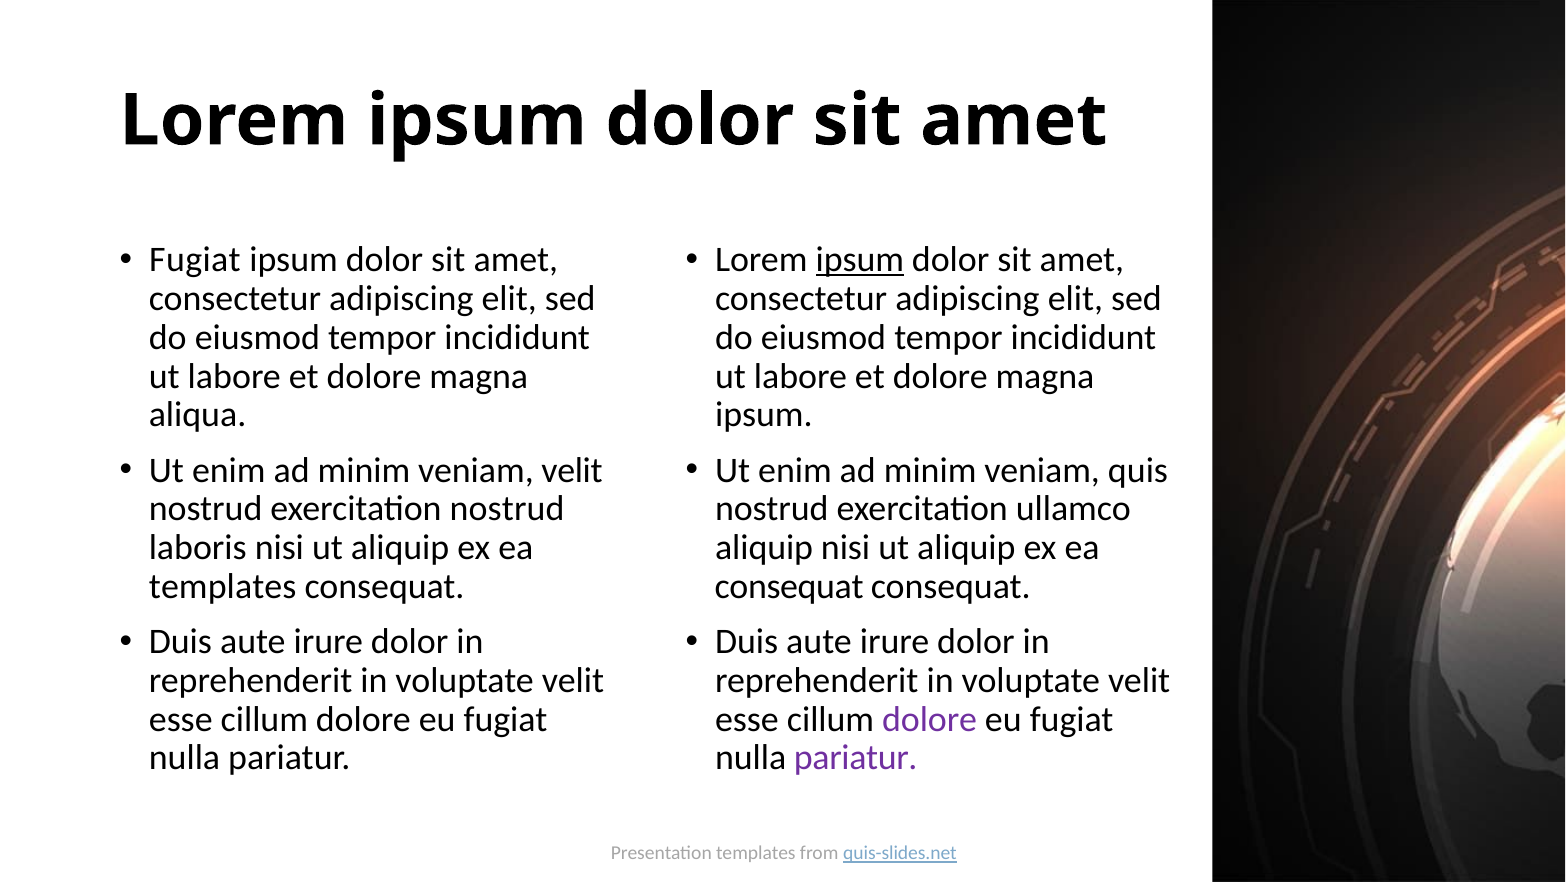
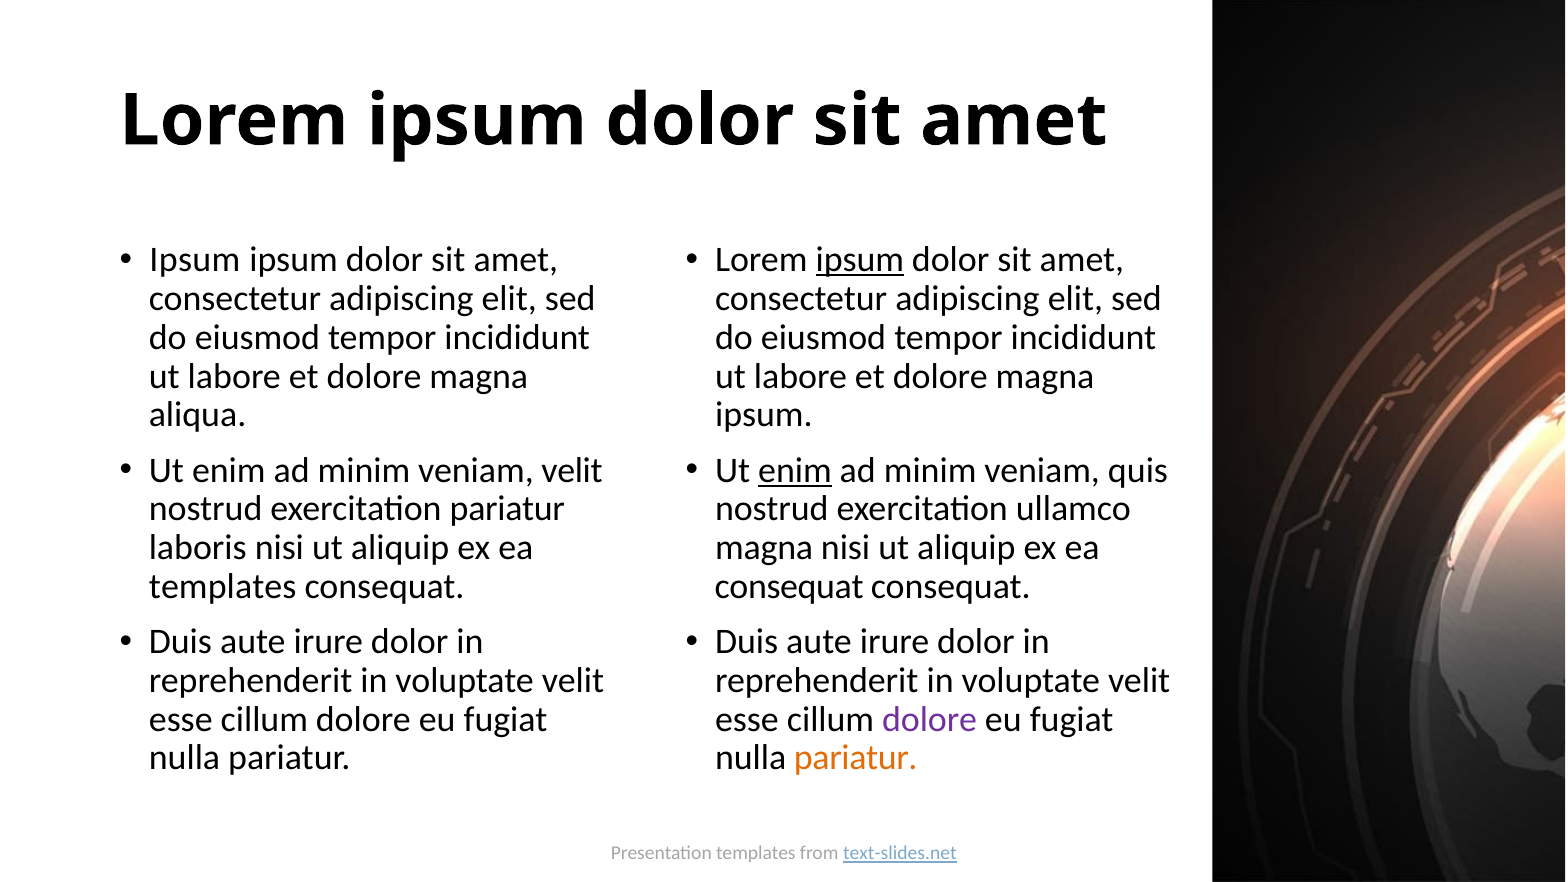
Fugiat: Fugiat -> Ipsum (195, 260)
enim underline: none -> present (795, 470)
exercitation nostrud: nostrud -> pariatur (507, 509)
aliquip: aliquip -> magna (764, 548)
pariatur colour: purple -> orange (856, 758)
quis-slides.net: quis-slides.net -> text-slides.net (900, 853)
